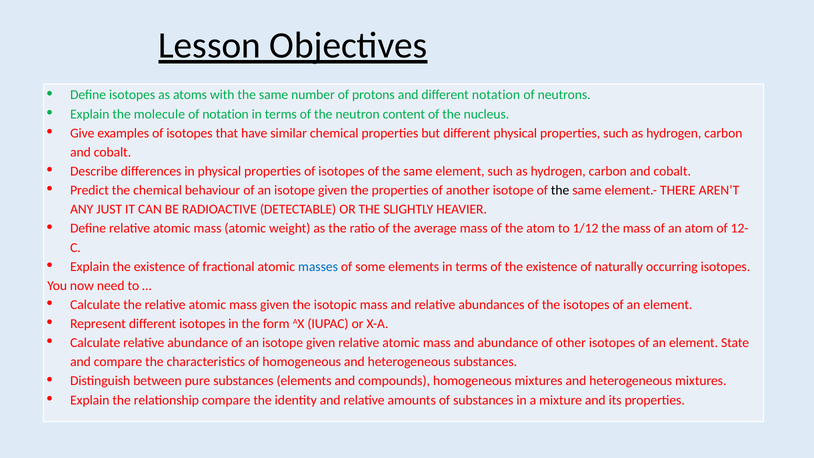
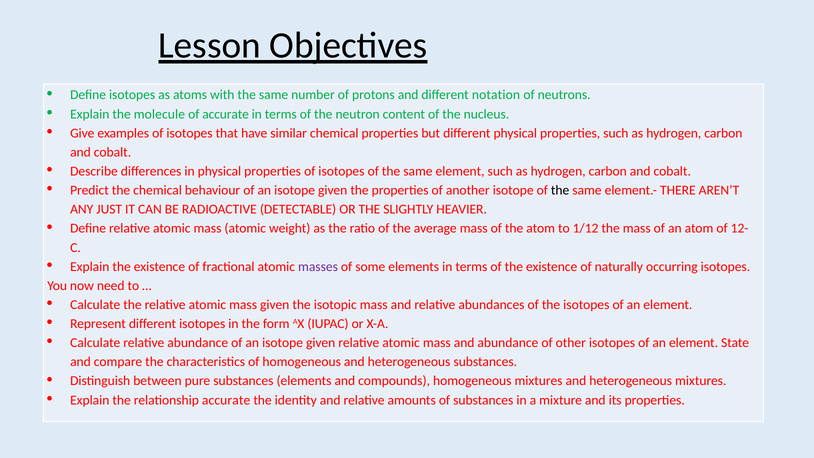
of notation: notation -> accurate (226, 114)
masses colour: blue -> purple (318, 267)
relationship compare: compare -> accurate (226, 400)
